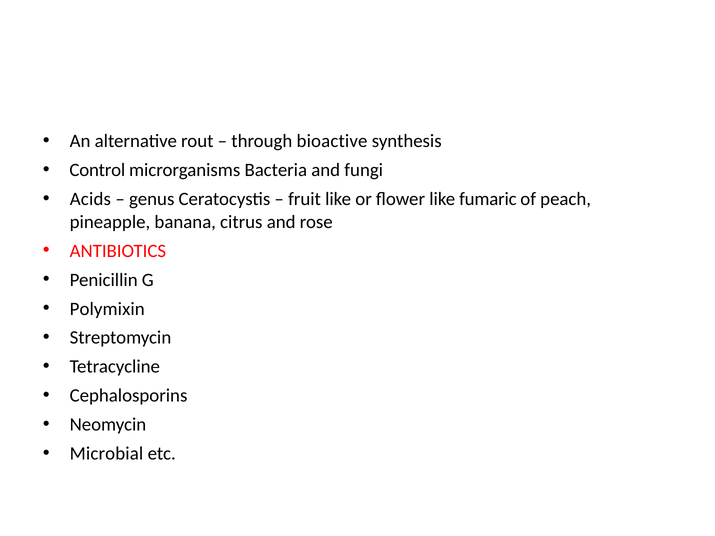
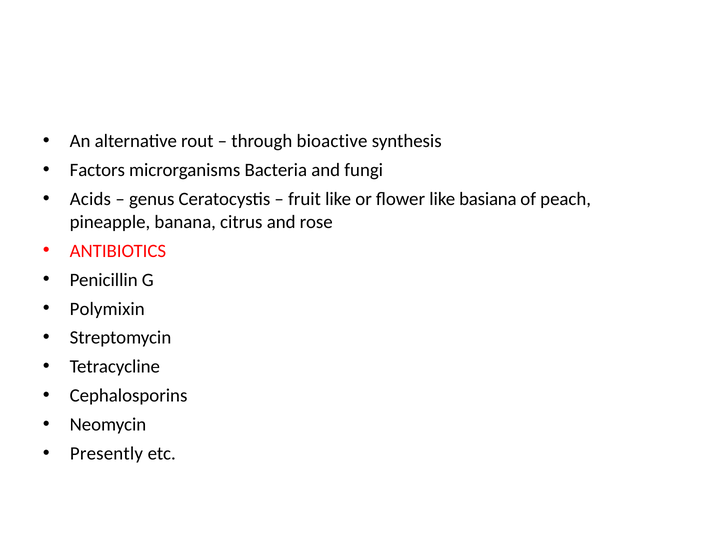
Control: Control -> Factors (97, 170)
fumaric: fumaric -> basiana (488, 199)
Microbial: Microbial -> Presently (106, 454)
